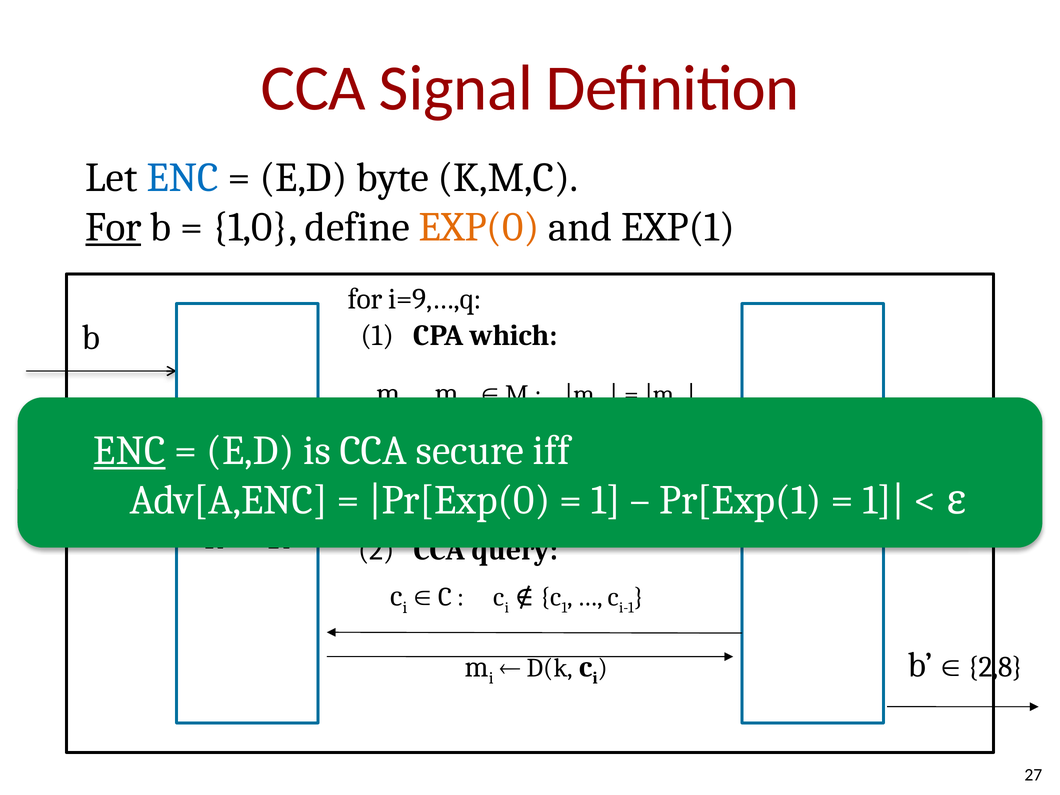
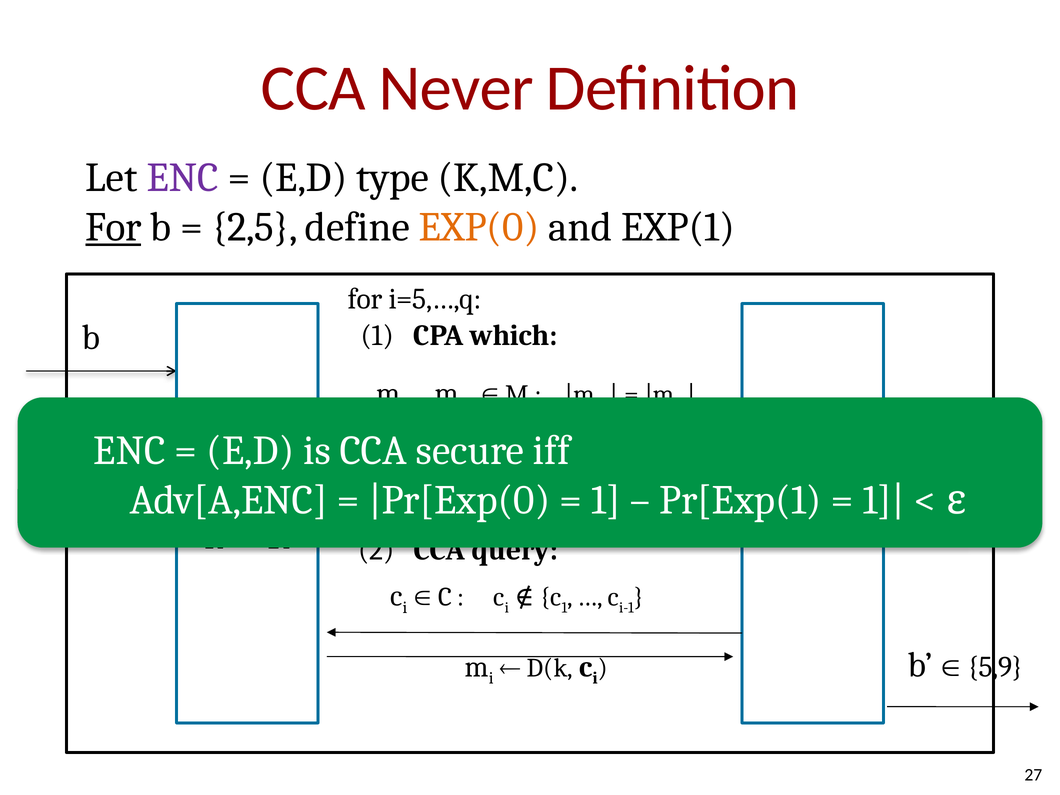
Signal: Signal -> Never (456, 88)
ENC colour: blue -> purple (183, 178)
byte: byte -> type (393, 178)
1,0: 1,0 -> 2,5 (255, 227)
i=9,…,q: i=9,…,q -> i=5,…,q (435, 299)
ENC underline: present -> none (129, 451)
2,8: 2,8 -> 5,9 (995, 667)
